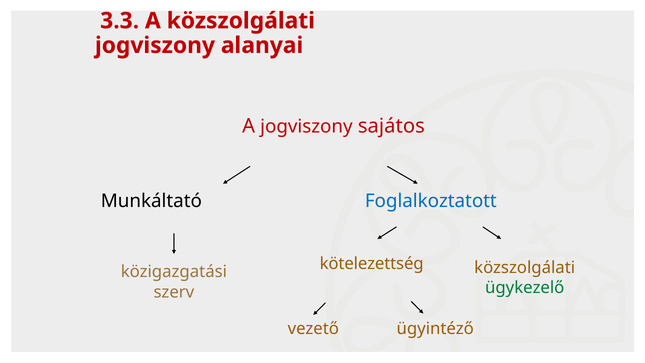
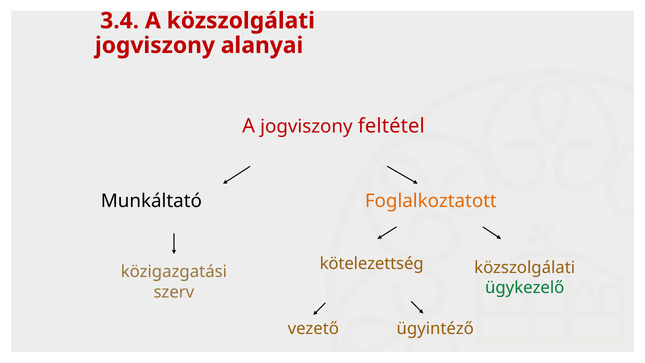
3.3: 3.3 -> 3.4 (120, 21)
sajátos: sajátos -> feltétel (391, 126)
Foglalkoztatott colour: blue -> orange (431, 201)
